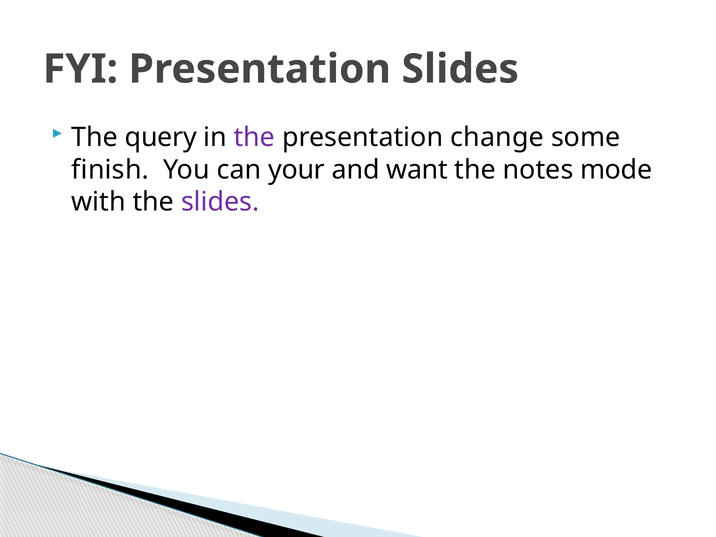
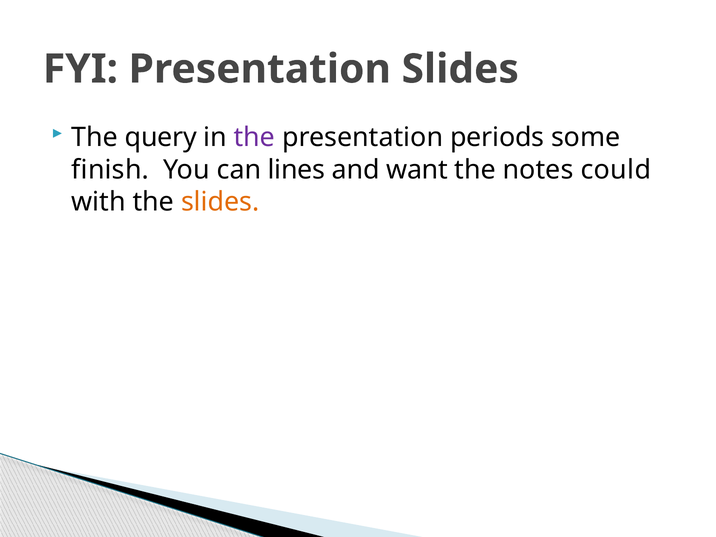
change: change -> periods (497, 138)
your: your -> lines (297, 170)
mode: mode -> could (616, 170)
slides colour: purple -> orange (220, 202)
